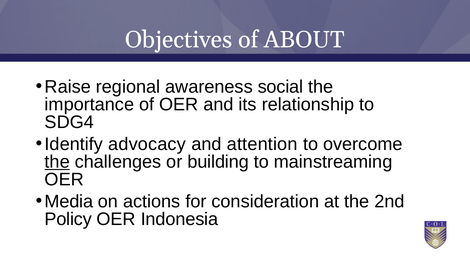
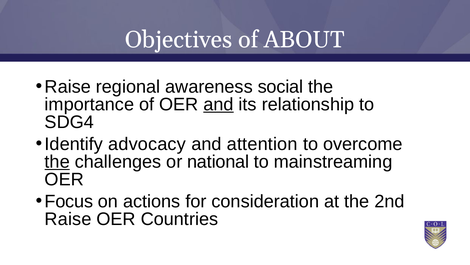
and underline: none -> present (218, 104)
building: building -> national (218, 161)
Media: Media -> Focus (69, 201)
Policy: Policy -> Raise (68, 219)
Indonesia: Indonesia -> Countries (179, 219)
